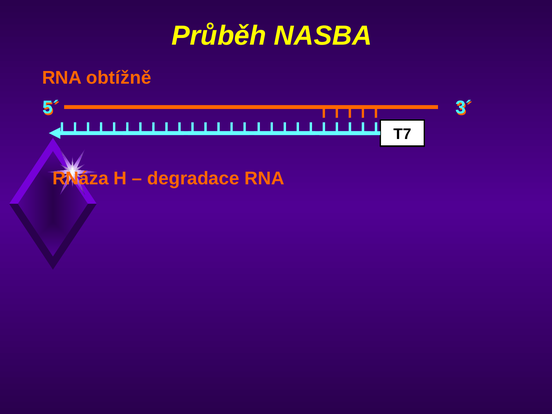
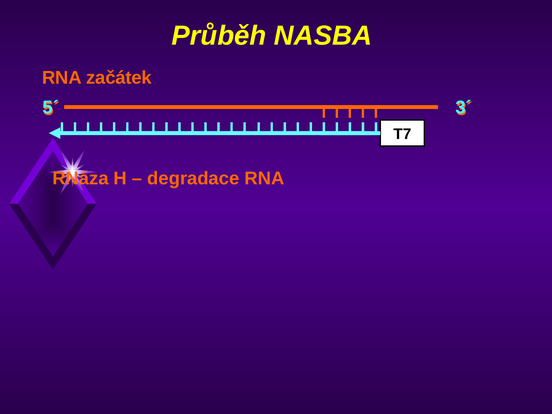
obtížně: obtížně -> začátek (119, 78)
